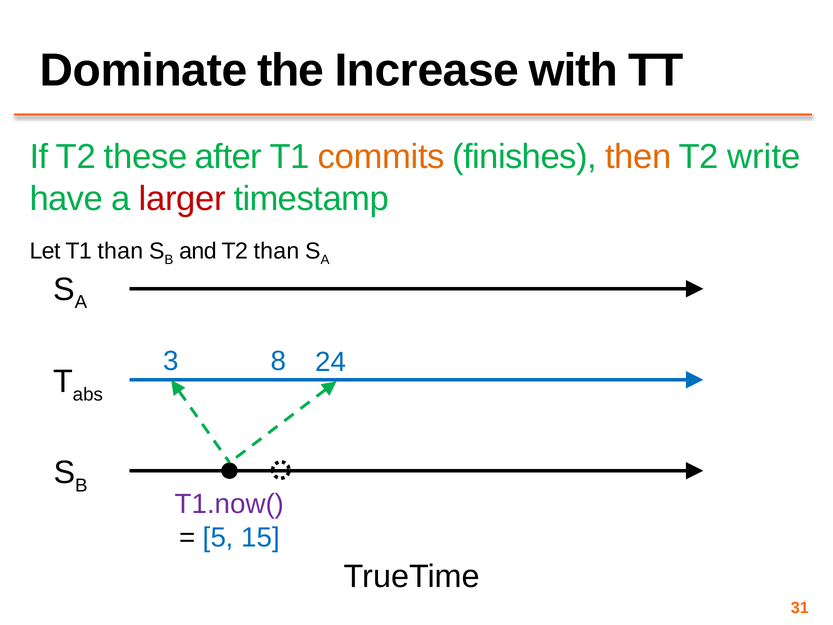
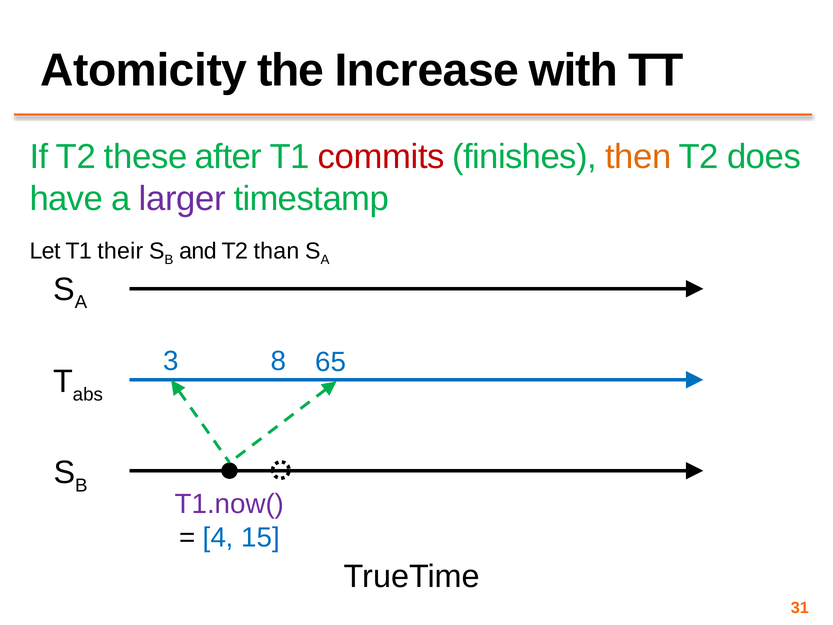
Dominate: Dominate -> Atomicity (144, 70)
commits colour: orange -> red (381, 157)
write: write -> does (764, 157)
larger colour: red -> purple (182, 199)
T1 than: than -> their (120, 251)
24: 24 -> 65 (331, 362)
5: 5 -> 4 (218, 537)
